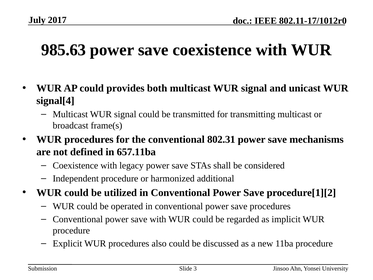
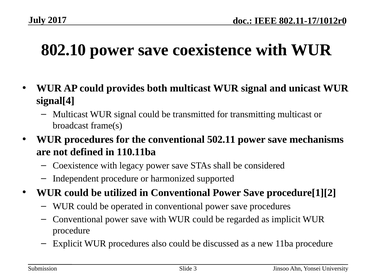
985.63: 985.63 -> 802.10 (64, 50)
802.31: 802.31 -> 502.11 (221, 139)
657.11ba: 657.11ba -> 110.11ba (136, 152)
additional: additional -> supported (216, 179)
